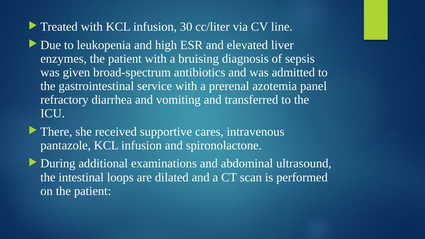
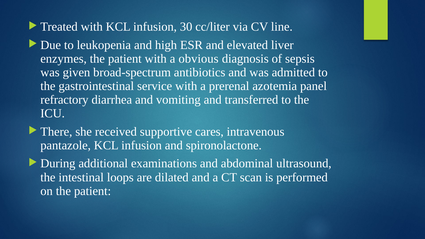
bruising: bruising -> obvious (199, 59)
